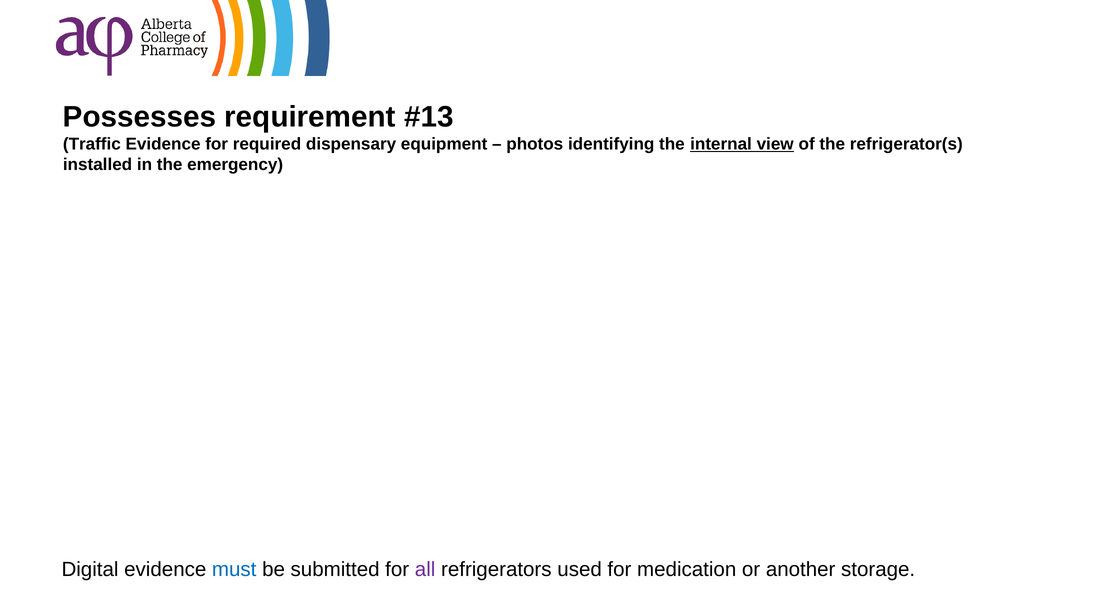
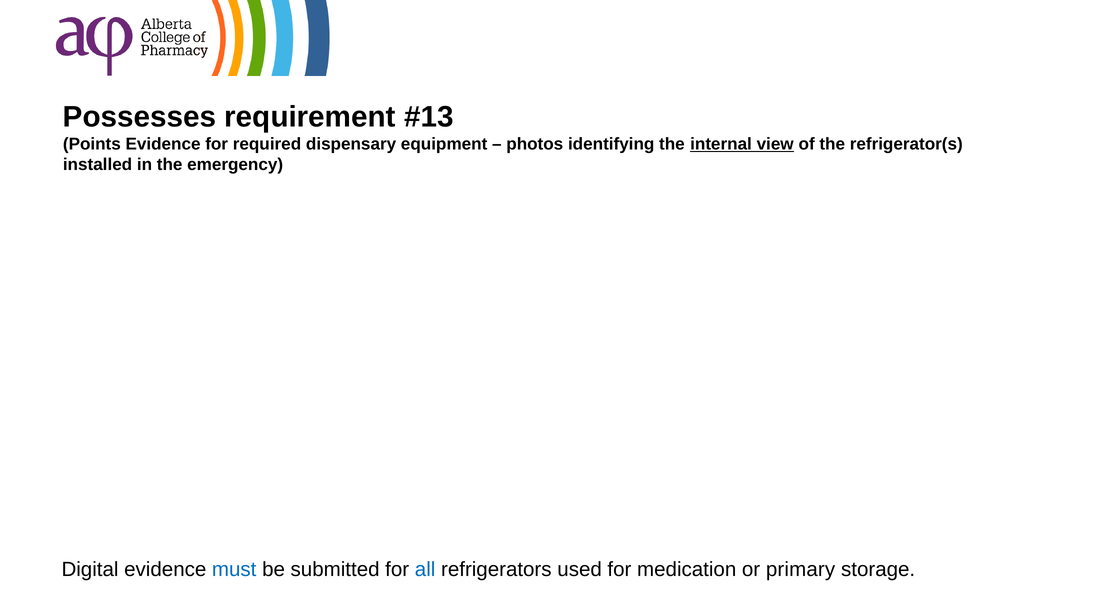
Traffic: Traffic -> Points (92, 144)
all colour: purple -> blue (425, 570)
another: another -> primary (801, 570)
